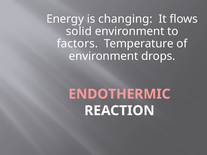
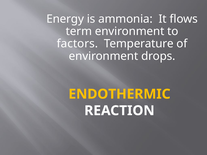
changing: changing -> ammonia (125, 19)
solid: solid -> term (79, 31)
ENDOTHERMIC colour: pink -> yellow (119, 94)
